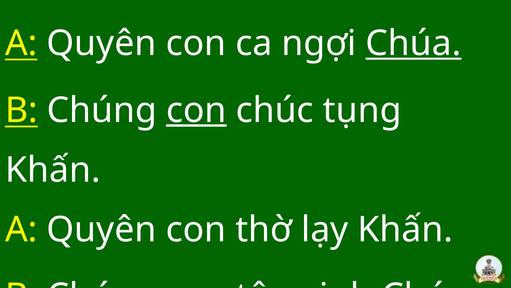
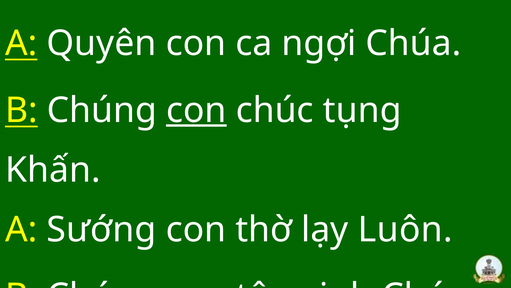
Chúa underline: present -> none (413, 43)
Quyên: Quyên -> Sướng (101, 229)
lạy Khấn: Khấn -> Luôn (405, 229)
